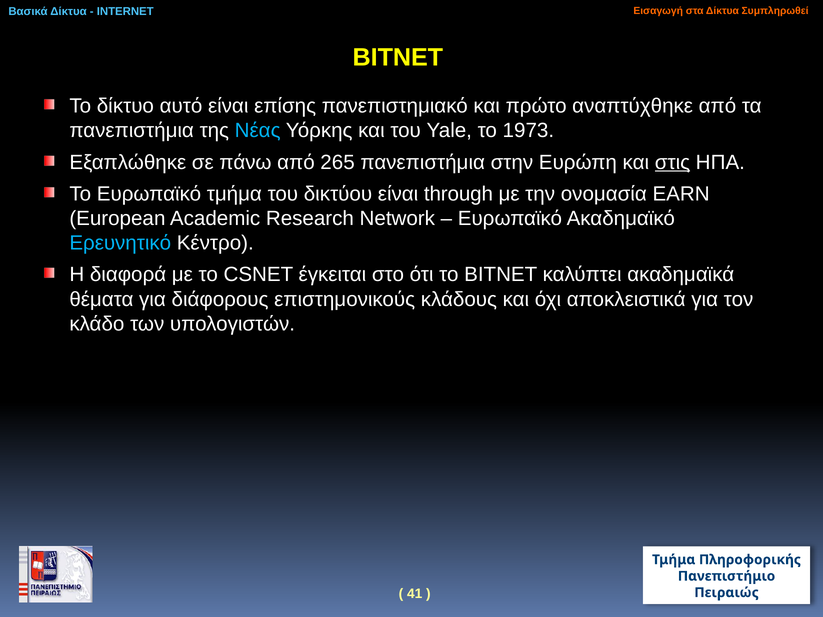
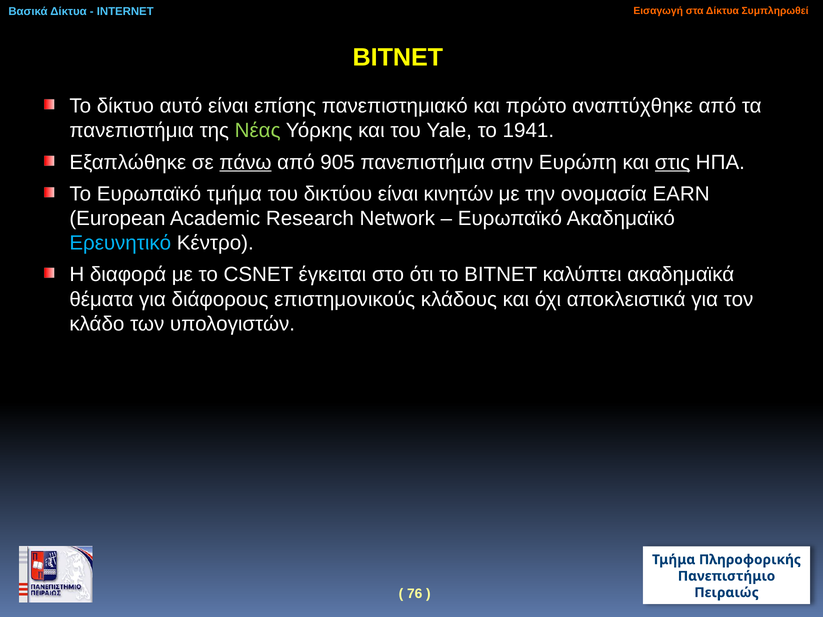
Νέας colour: light blue -> light green (258, 131)
1973: 1973 -> 1941 (528, 131)
πάνω underline: none -> present (245, 162)
265: 265 -> 905 (338, 162)
through: through -> κινητών (459, 194)
41: 41 -> 76 (415, 594)
